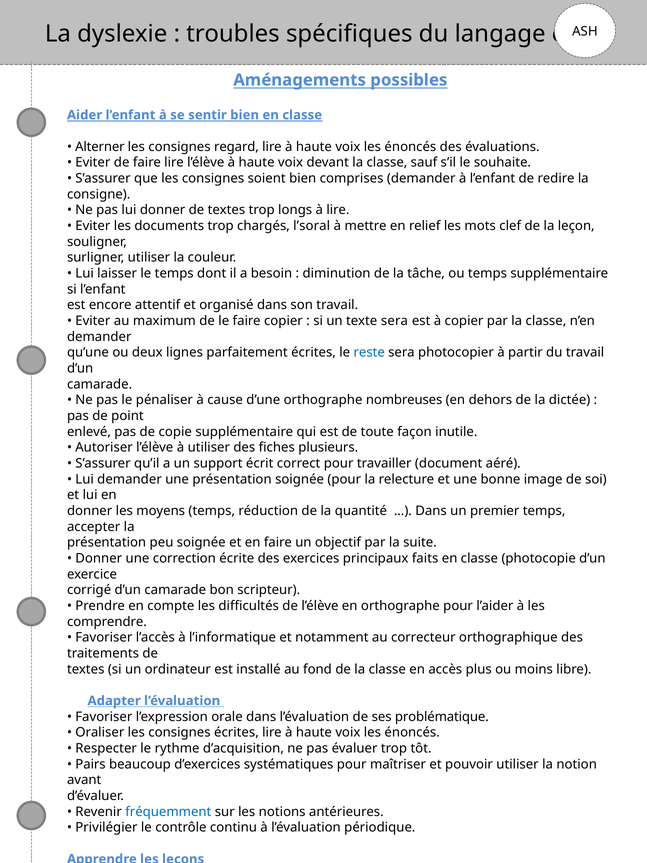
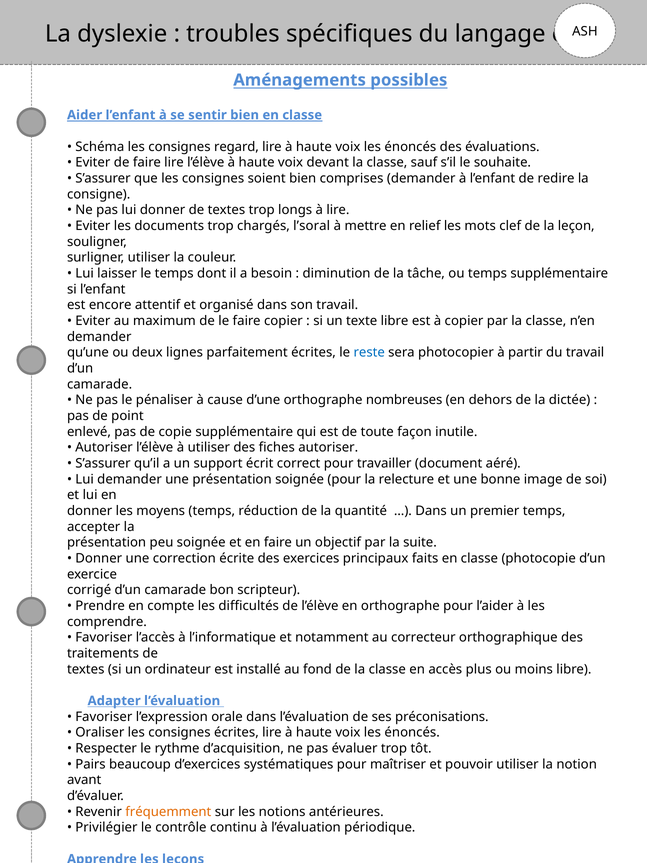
Alterner: Alterner -> Schéma (100, 147)
texte sera: sera -> libre (395, 321)
fiches plusieurs: plusieurs -> autoriser (328, 447)
problématique: problématique -> préconisations (442, 716)
fréquemment colour: blue -> orange (168, 811)
